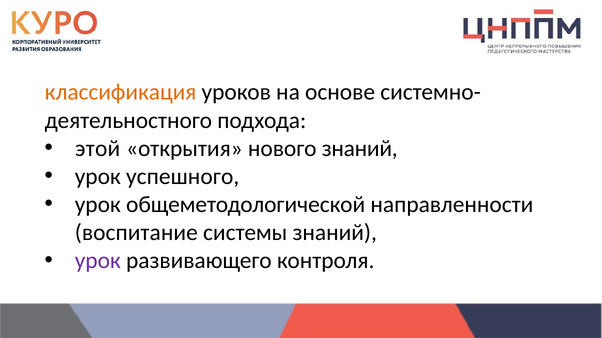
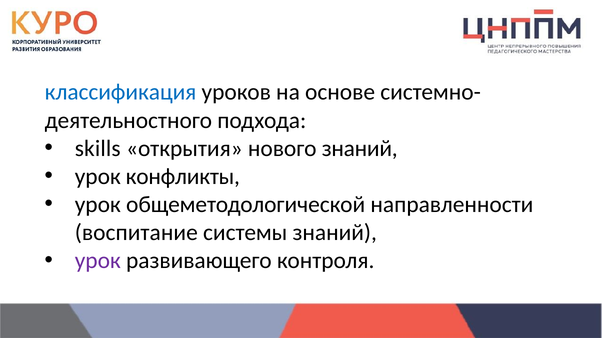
классификация colour: orange -> blue (121, 92)
этой: этой -> skills (98, 149)
успешного: успешного -> конфликты (183, 177)
